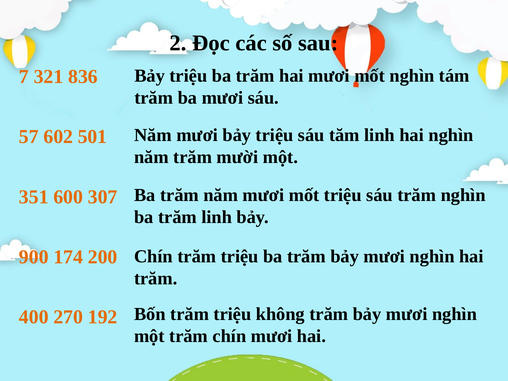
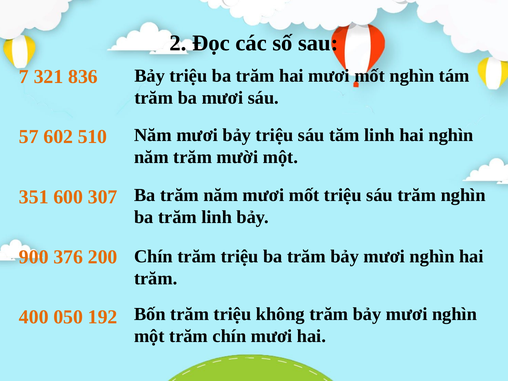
501: 501 -> 510 (92, 137)
174: 174 -> 376 (68, 257)
270: 270 -> 050 (68, 317)
